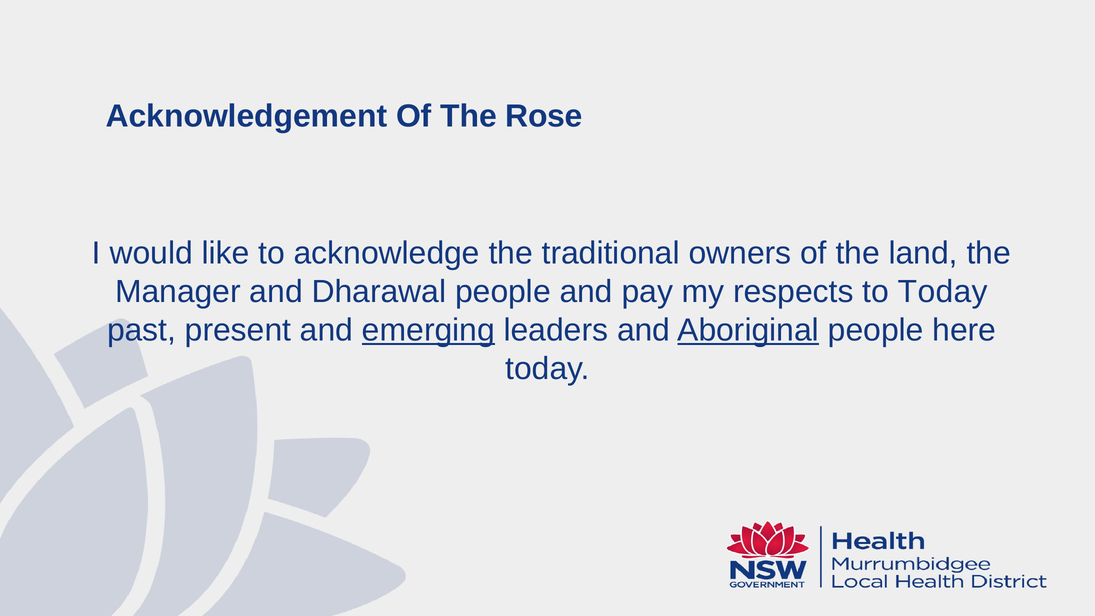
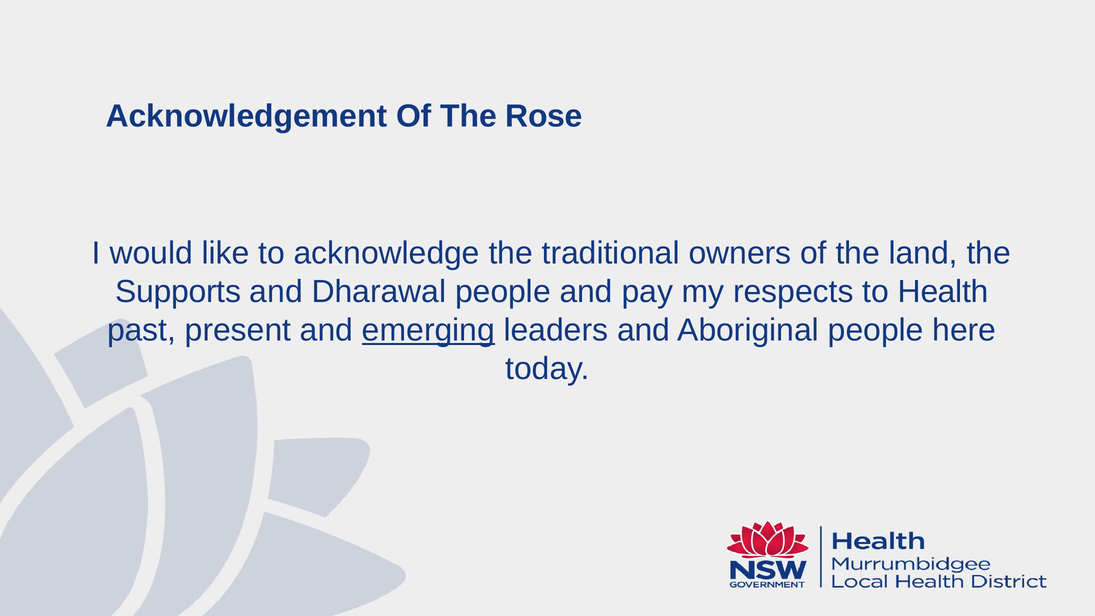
Manager: Manager -> Supports (178, 292)
to Today: Today -> Health (943, 292)
Aboriginal underline: present -> none (748, 330)
